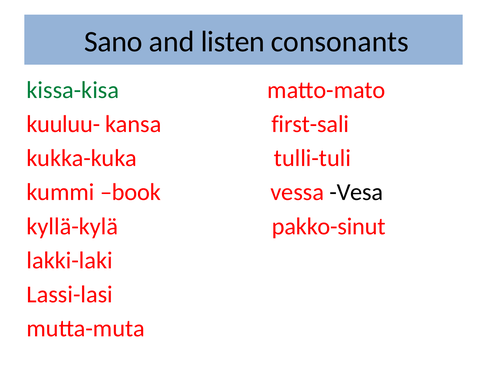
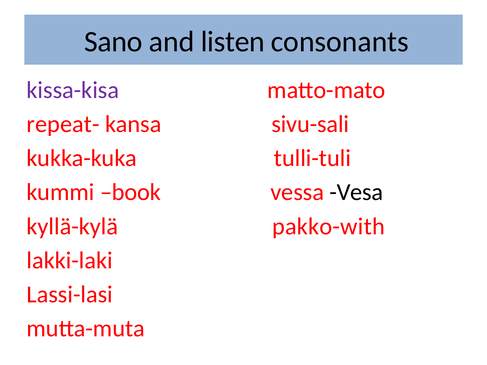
kissa-kisa colour: green -> purple (73, 90)
kuuluu-: kuuluu- -> repeat- (63, 124)
first-sali: first-sali -> sivu-sali (310, 124)
pakko-sinut: pakko-sinut -> pakko-with (328, 227)
